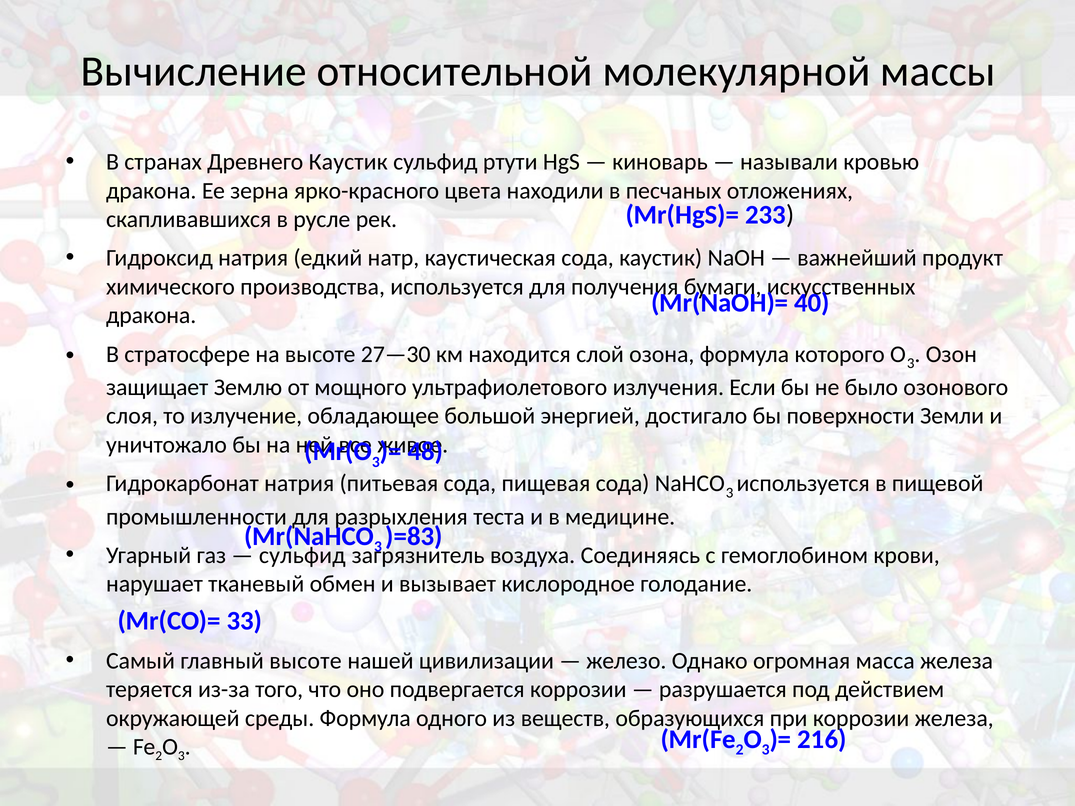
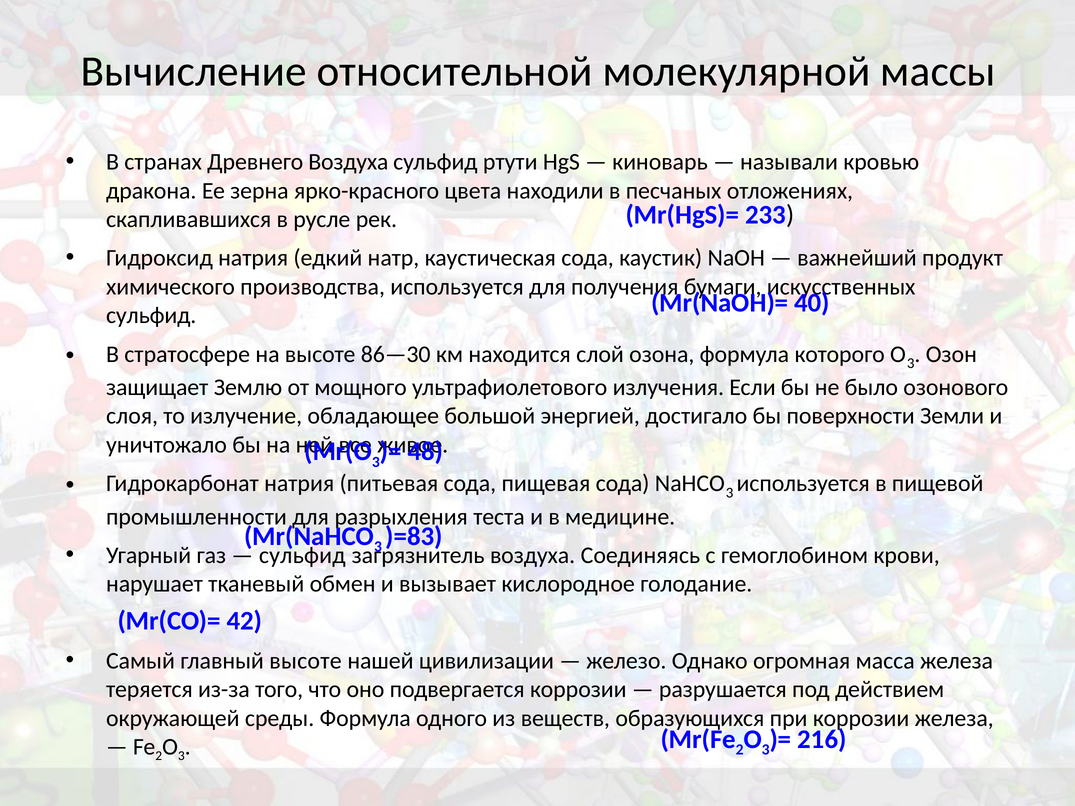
Древнего Каустик: Каустик -> Воздуха (348, 162)
дракона: дракона -> сульфид (151, 315)
27—30: 27—30 -> 86—30 (396, 354)
33: 33 -> 42 (244, 621)
